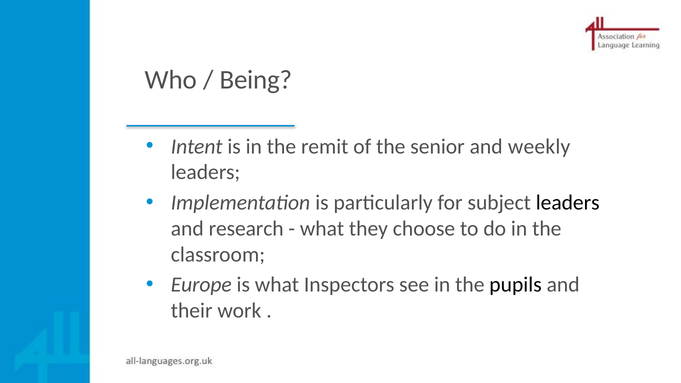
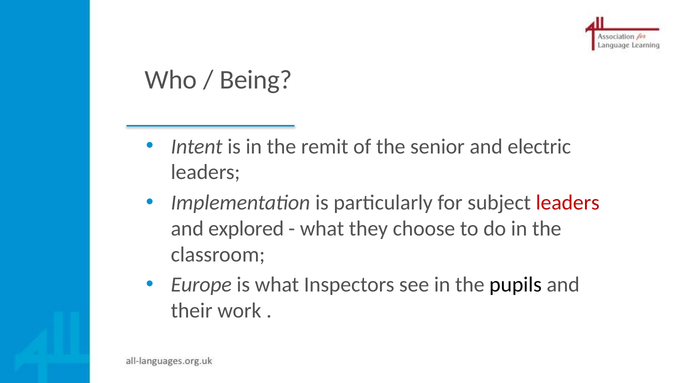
weekly: weekly -> electric (539, 146)
leaders colour: black -> red (568, 203)
research: research -> explored (246, 229)
